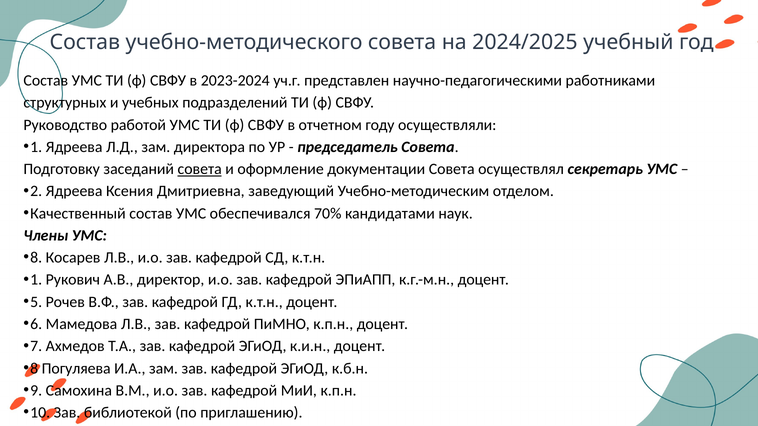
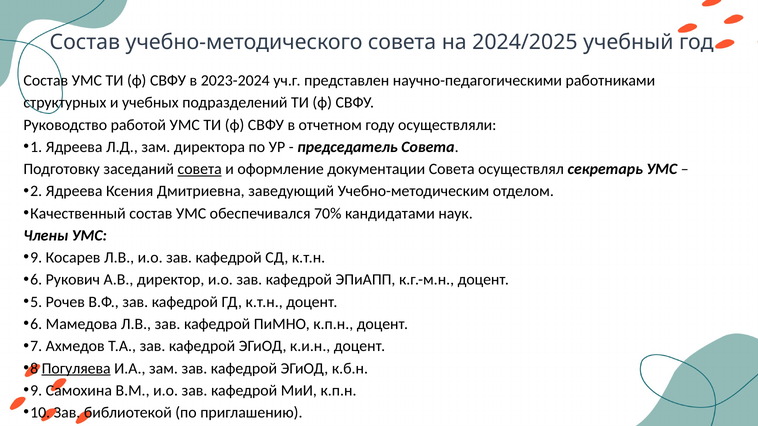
8: 8 -> 9 (36, 258)
1: 1 -> 6 (36, 280)
Погуляева underline: none -> present (76, 369)
